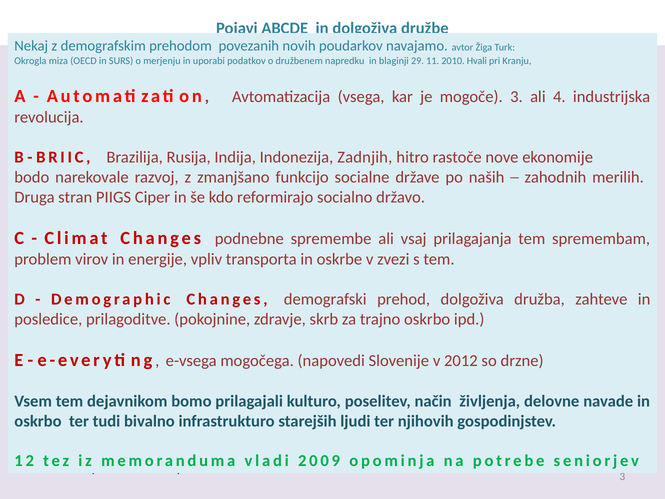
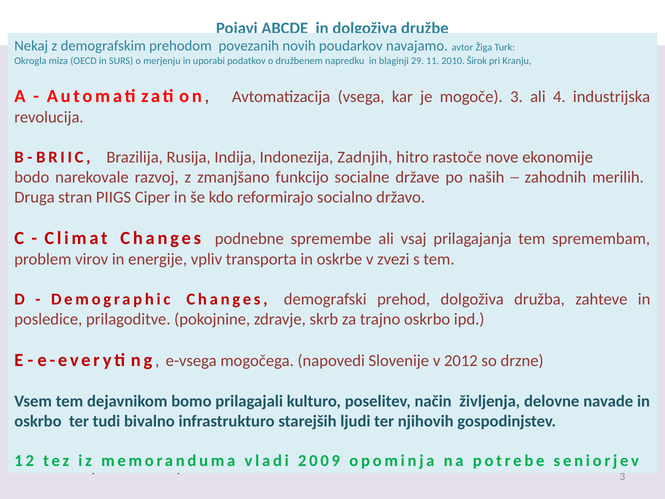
Hvali: Hvali -> Širok (477, 61)
